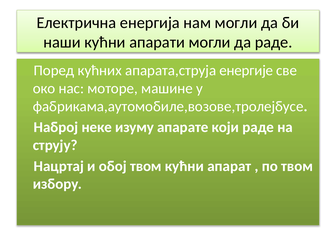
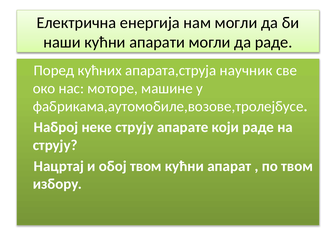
енергије: енергије -> научник (246, 70)
неке изуму: изуму -> струју (134, 127)
